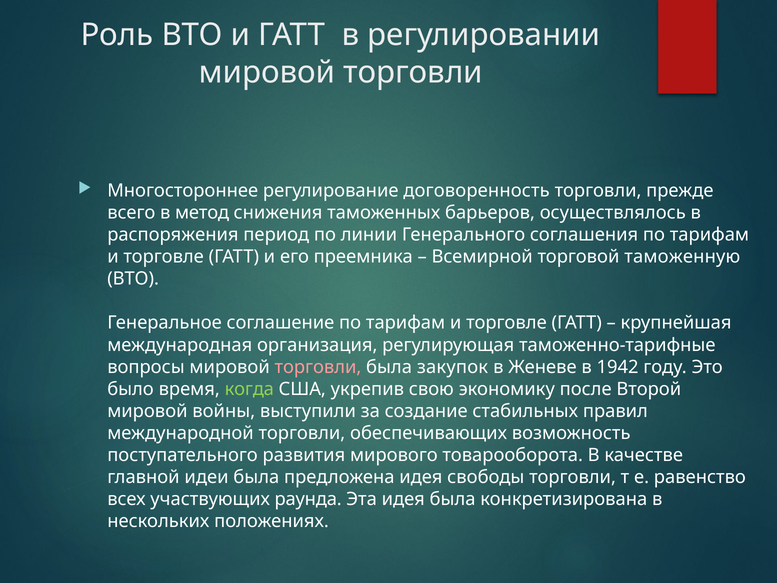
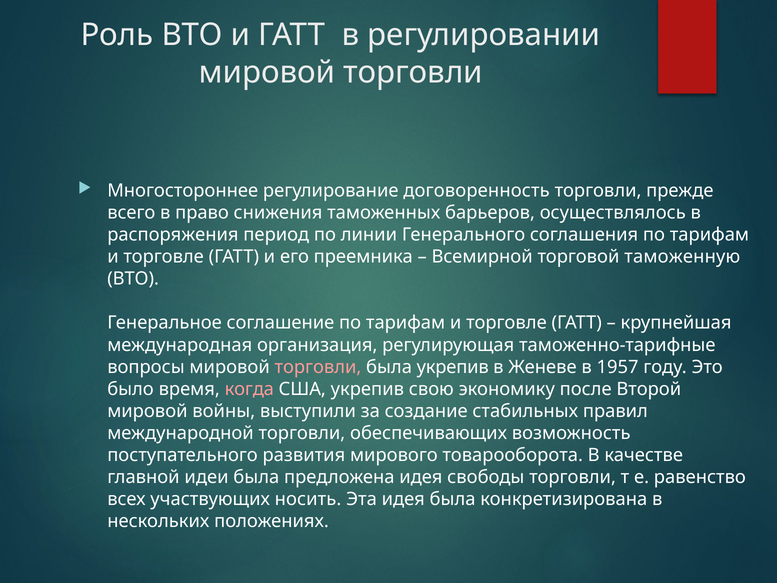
метод: метод -> право (202, 213)
была закупок: закупок -> укрепив (453, 367)
1942: 1942 -> 1957 (618, 367)
когда colour: light green -> pink (249, 389)
раунда: раунда -> носить (308, 499)
